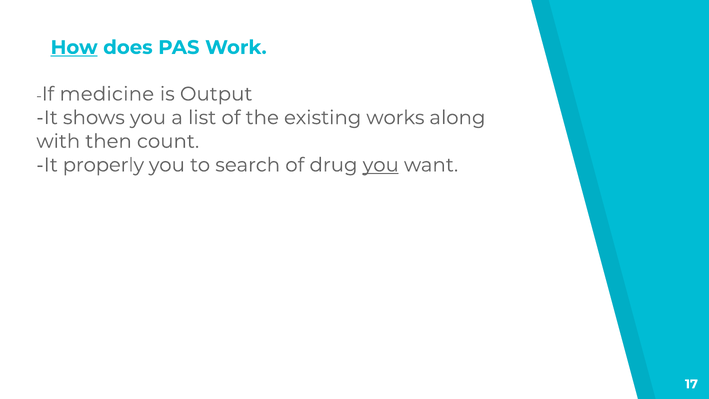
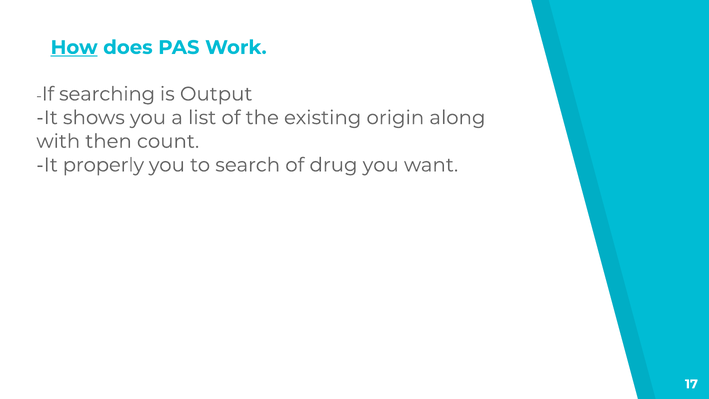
medicine: medicine -> searching (107, 94)
works: works -> origin (395, 118)
you underline: present -> none (381, 165)
